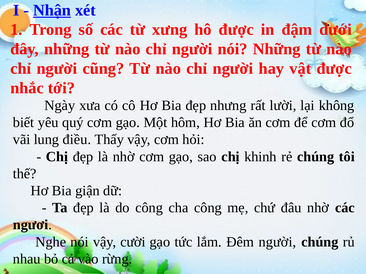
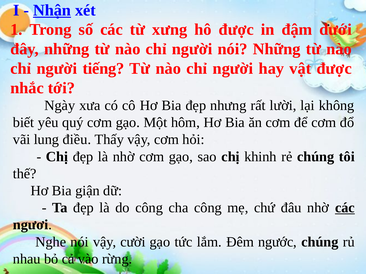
cũng: cũng -> tiếng (103, 69)
các underline: none -> present (345, 208)
Đêm người: người -> ngước (277, 242)
